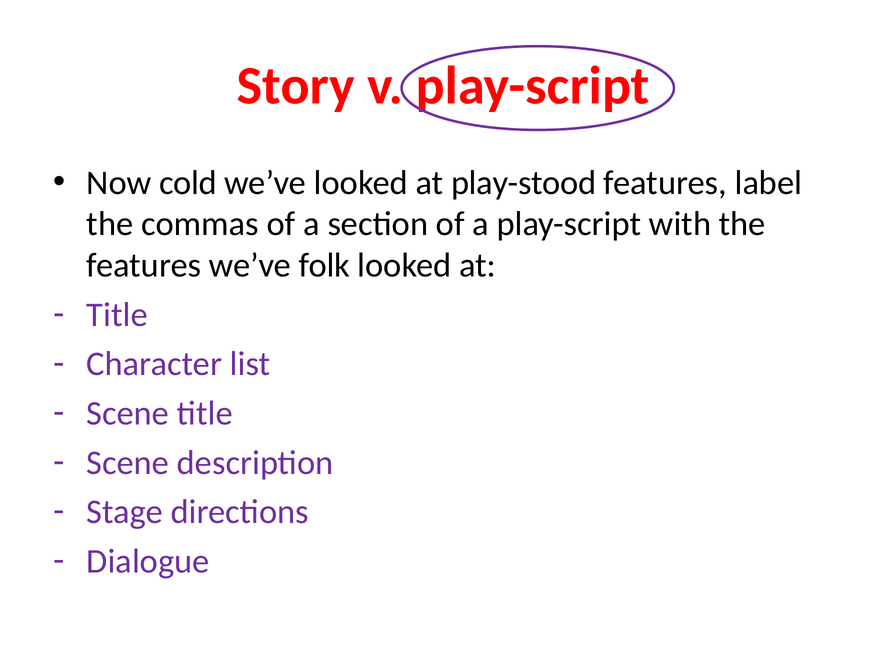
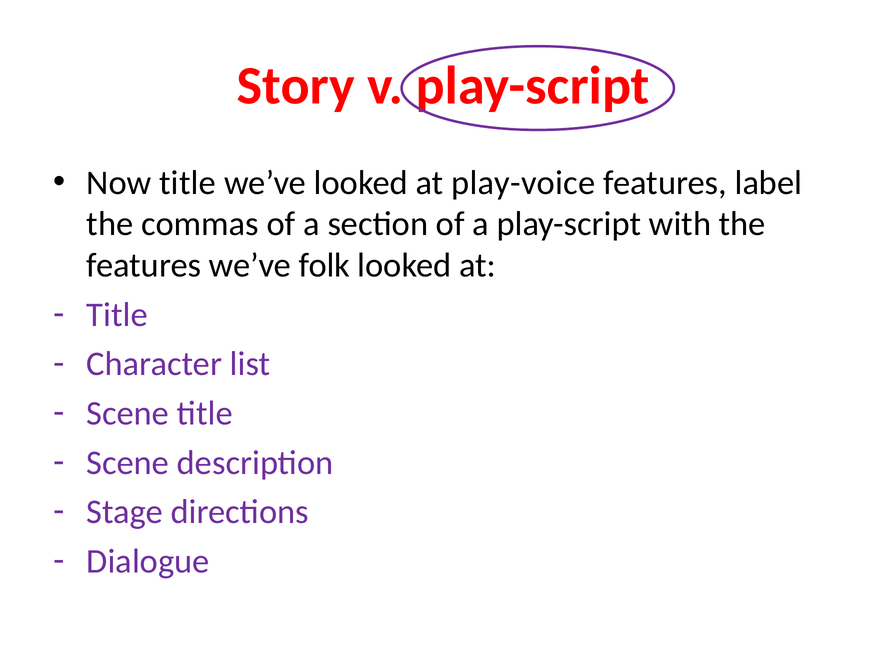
Now cold: cold -> title (188, 183)
play-stood: play-stood -> play-voice (523, 183)
